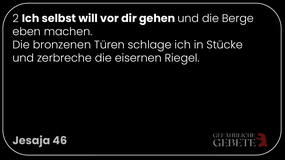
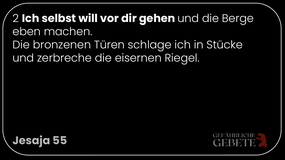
46: 46 -> 55 (60, 141)
